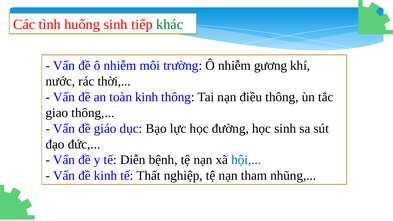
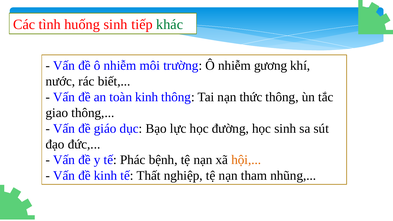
thời: thời -> biết (114, 81)
điều: điều -> thức (251, 97)
Diễn: Diễn -> Phác (133, 160)
hội colour: blue -> orange (246, 160)
